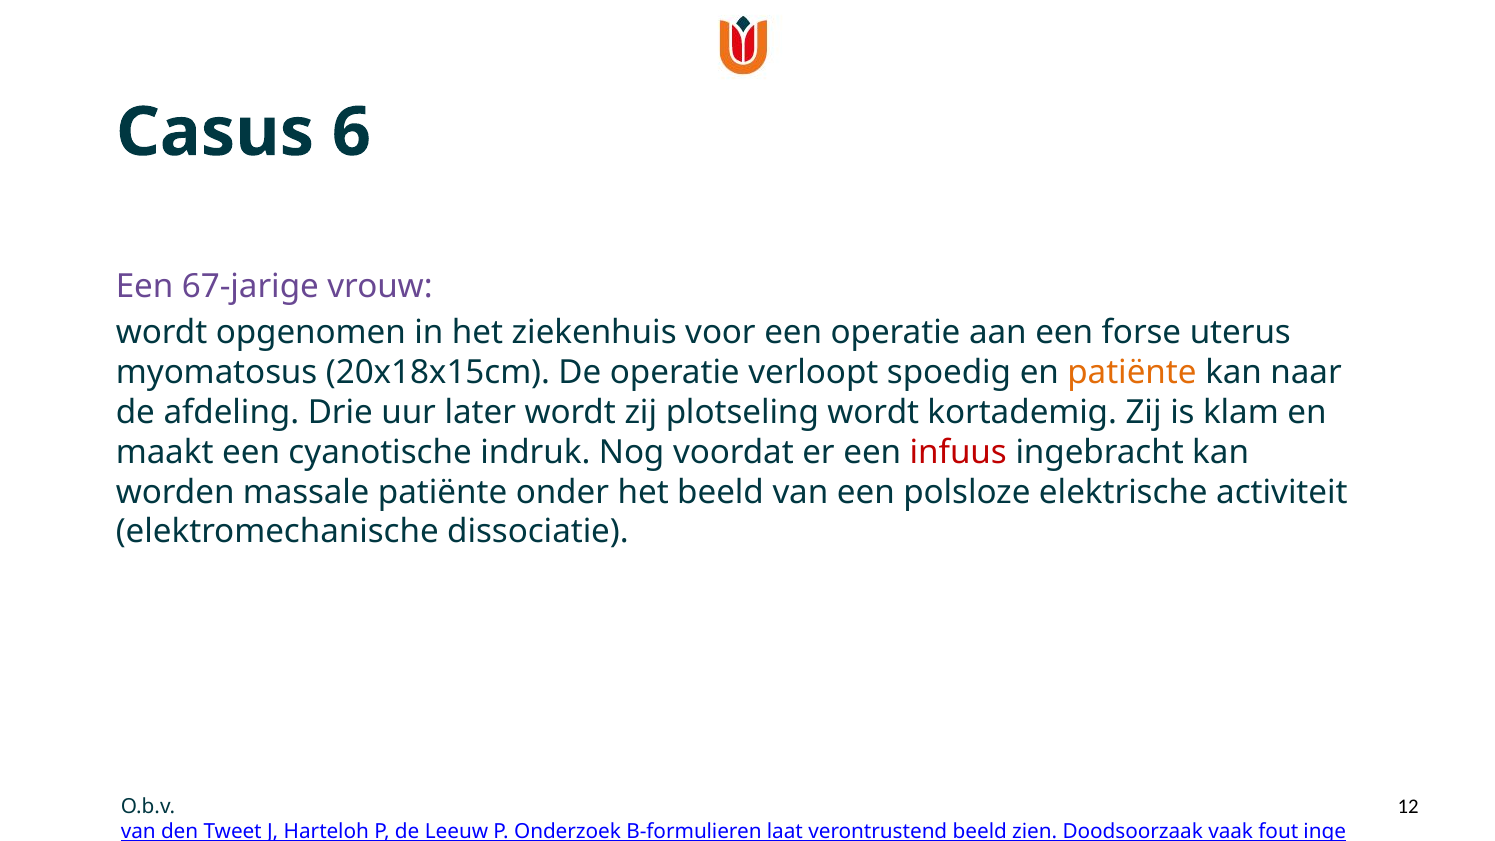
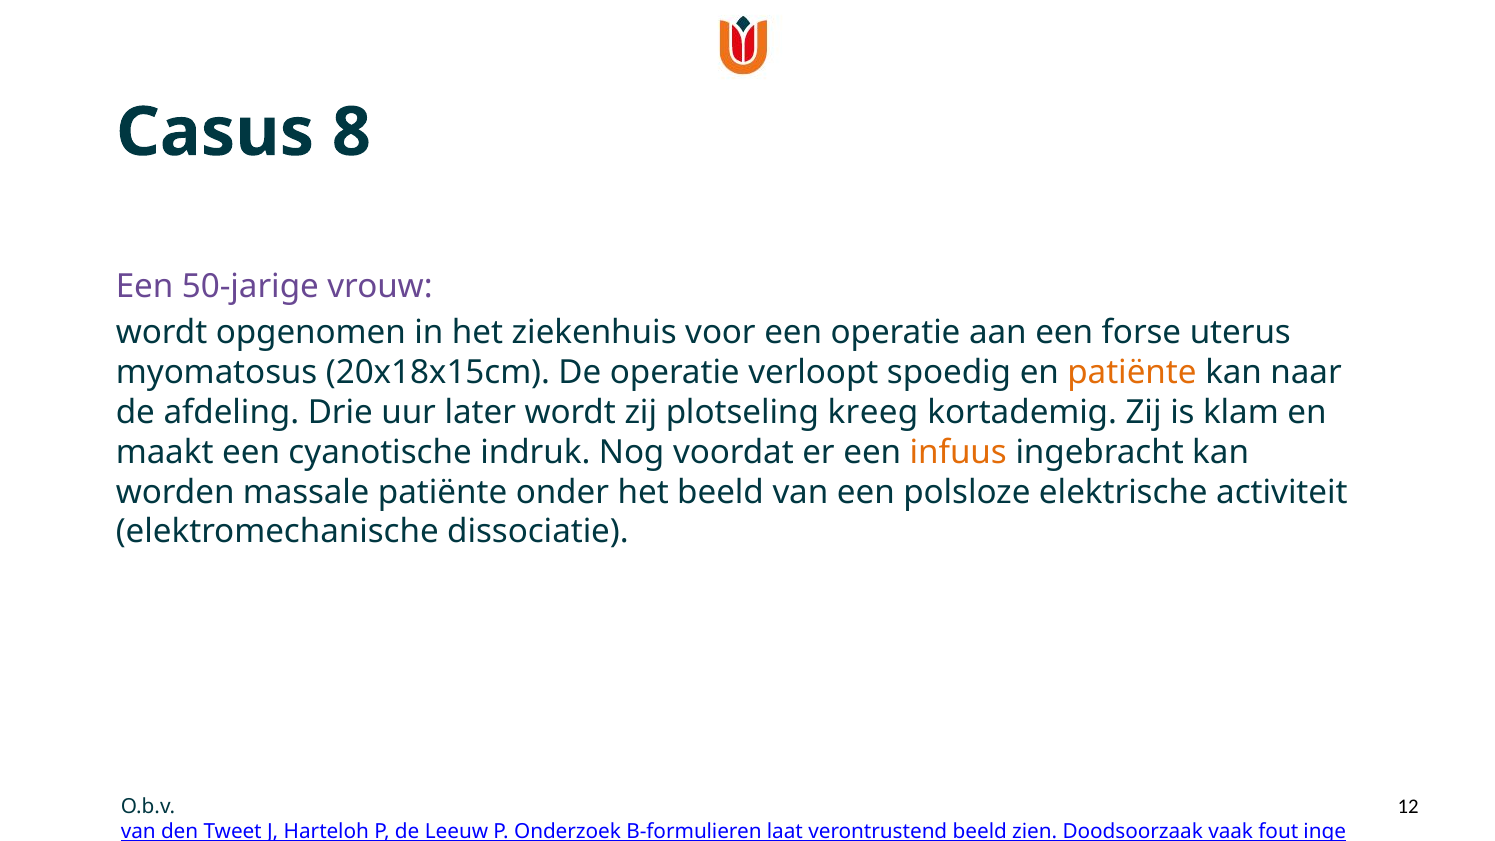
6: 6 -> 8 (351, 132)
67-jarige: 67-jarige -> 50-jarige (250, 287)
plotseling wordt: wordt -> kreeg (873, 413)
infuus colour: red -> orange (958, 452)
